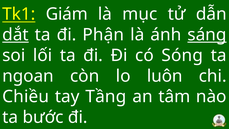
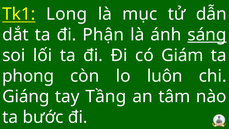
Giám: Giám -> Long (67, 14)
dắt underline: present -> none (15, 35)
Sóng: Sóng -> Giám (182, 55)
ngoan: ngoan -> phong (28, 76)
Chiều: Chiều -> Giáng (26, 97)
